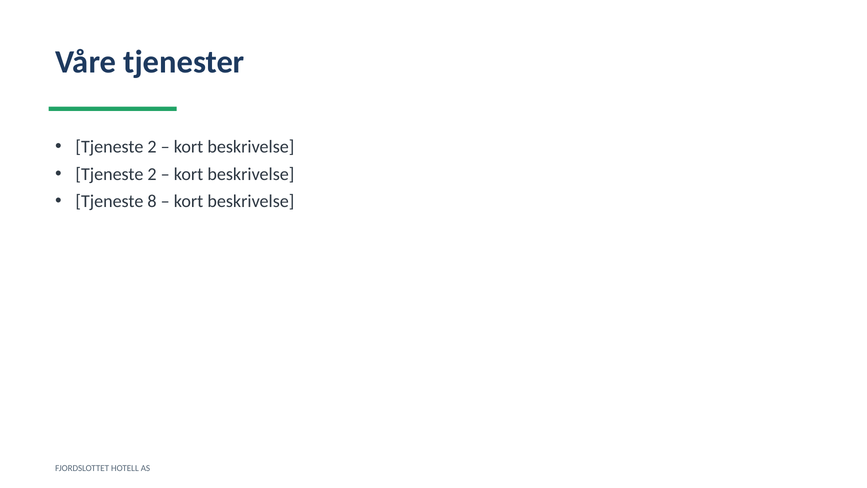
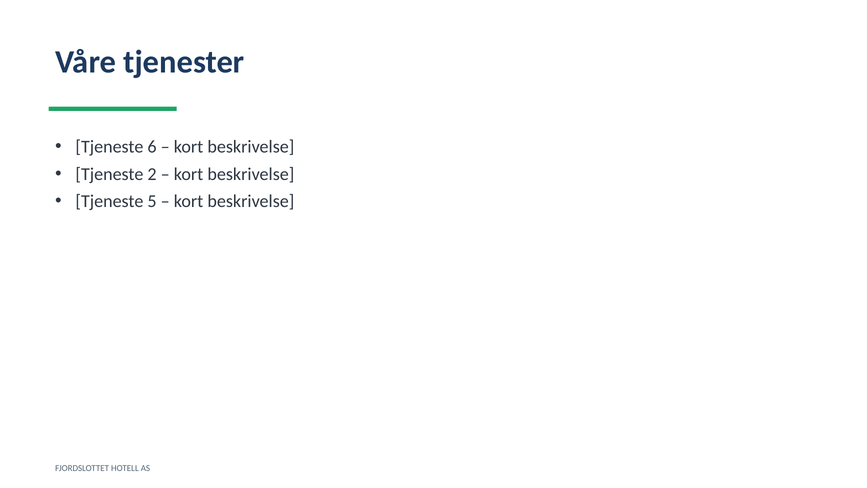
2: 2 -> 6 (152, 147)
8: 8 -> 5 (152, 201)
